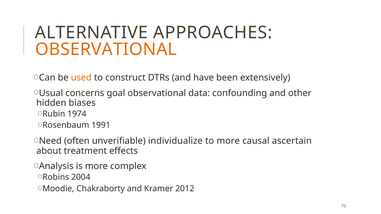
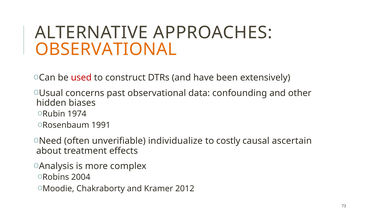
used colour: orange -> red (81, 78)
goal: goal -> past (116, 93)
to more: more -> costly (228, 141)
